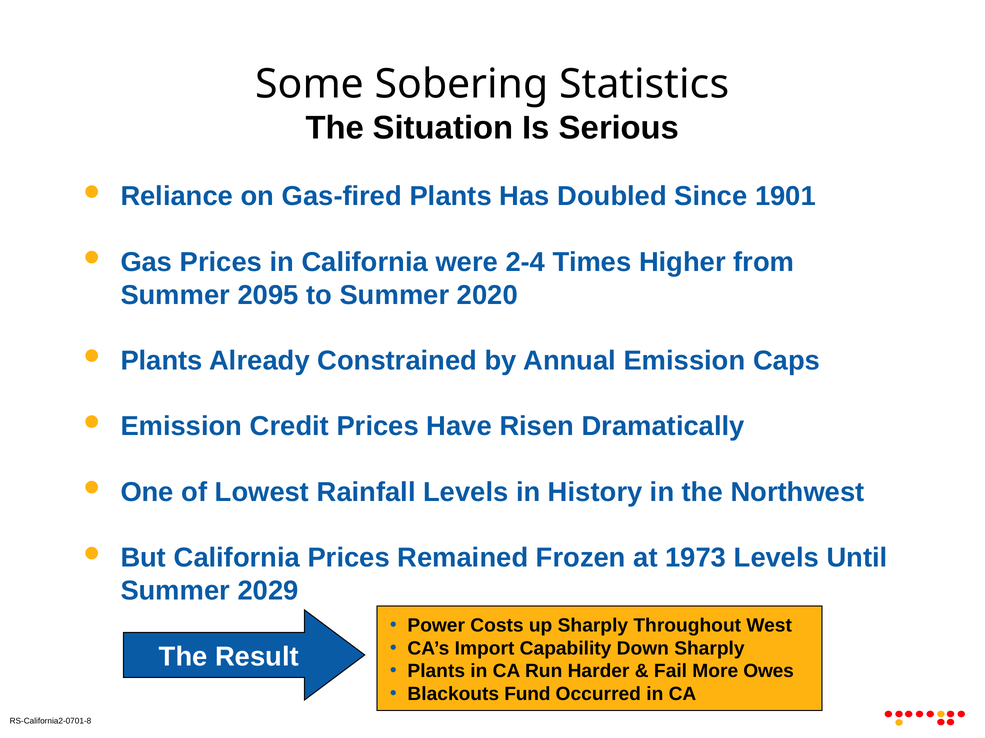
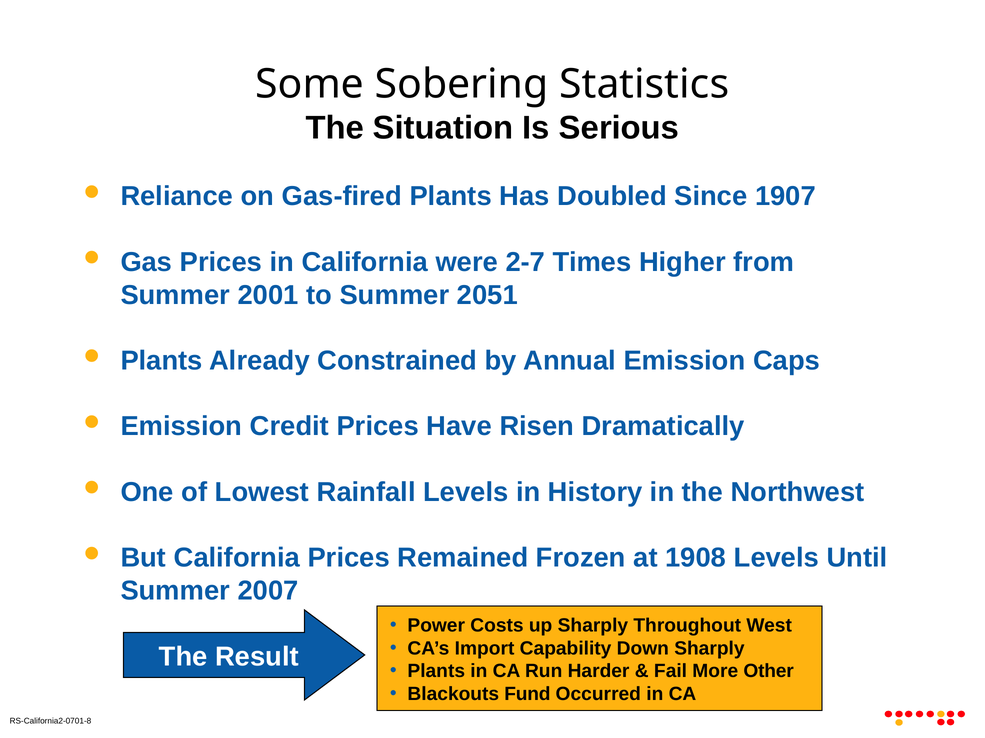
1901: 1901 -> 1907 (785, 197)
2-4: 2-4 -> 2-7 (525, 262)
2095: 2095 -> 2001 (268, 295)
2020: 2020 -> 2051 (487, 295)
1973: 1973 -> 1908 (696, 558)
2029: 2029 -> 2007 (268, 591)
Owes: Owes -> Other (769, 672)
